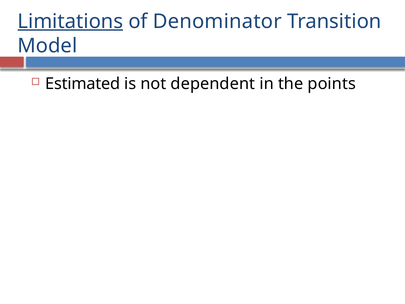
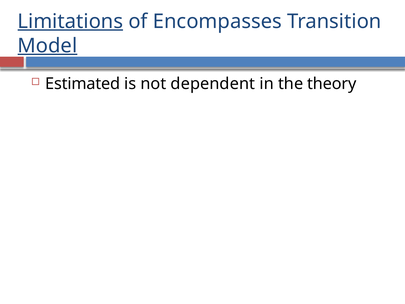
Denominator: Denominator -> Encompasses (217, 21)
Model underline: none -> present (47, 46)
points: points -> theory (332, 84)
